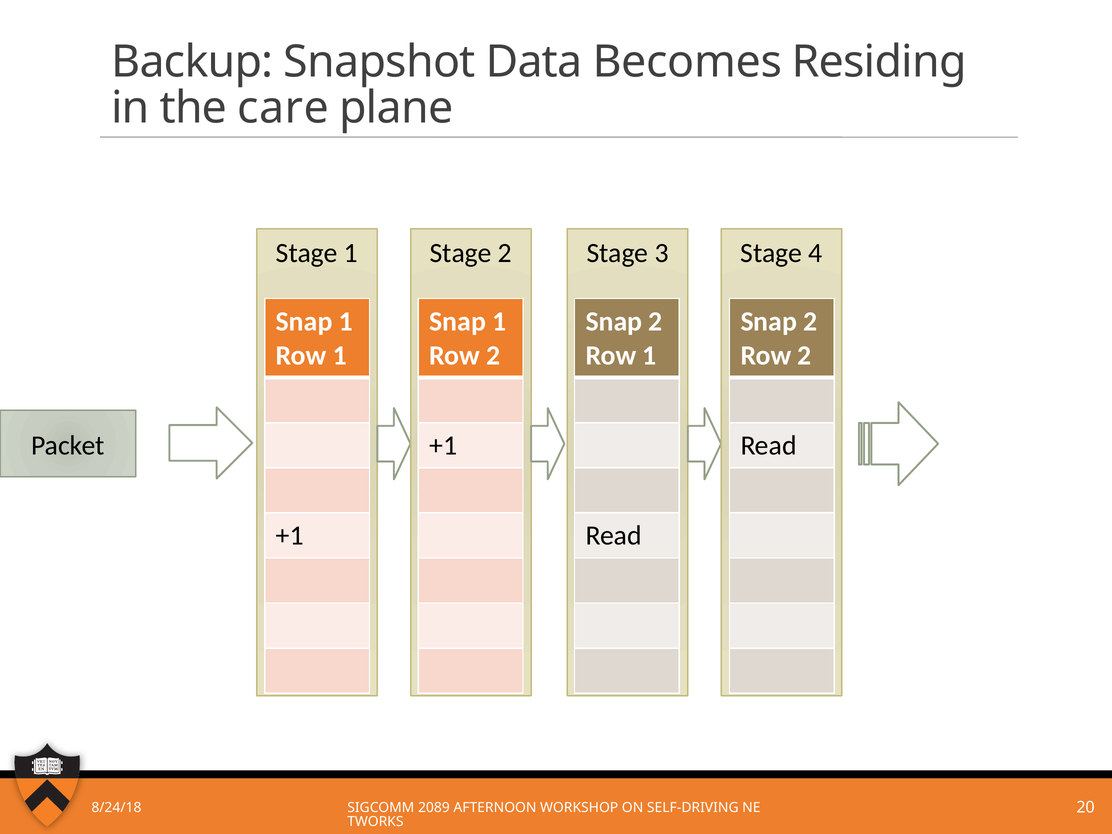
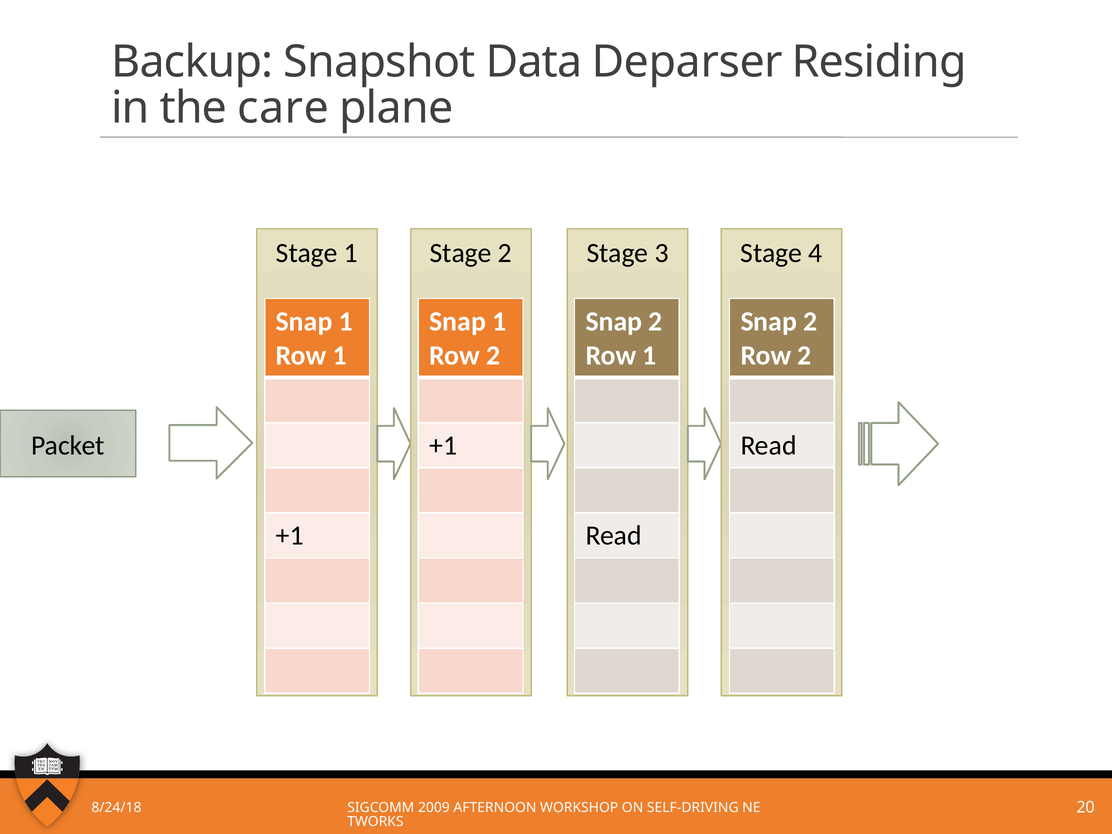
Becomes: Becomes -> Deparser (687, 62)
2089: 2089 -> 2009 (434, 808)
